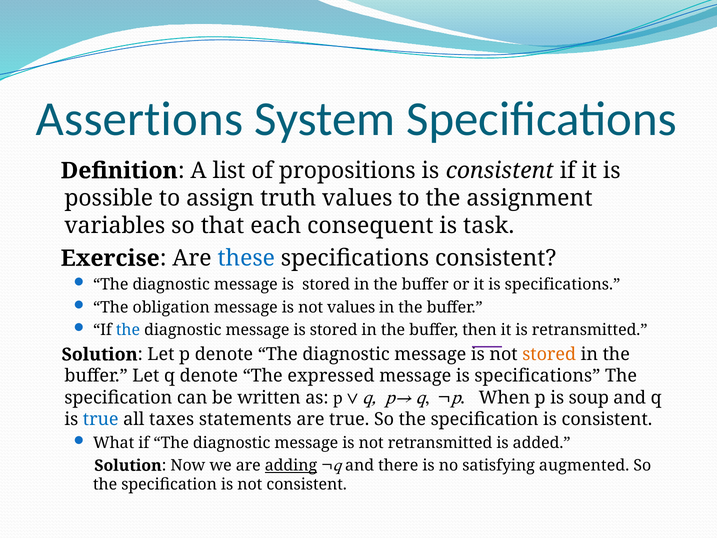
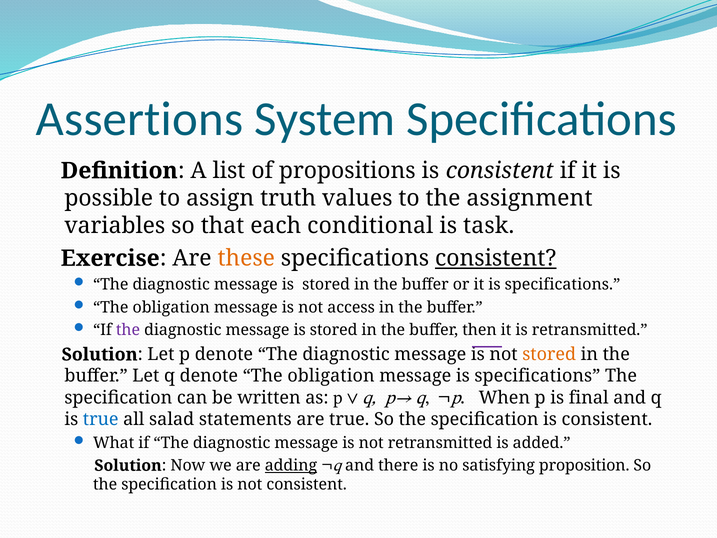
consequent: consequent -> conditional (370, 226)
these colour: blue -> orange (246, 258)
consistent underline: none -> present (496, 258)
not values: values -> access (351, 307)
the colour: blue -> purple (128, 330)
denote The expressed: expressed -> obligation (331, 376)
soup: soup -> final (589, 397)
taxes: taxes -> salad (172, 419)
augmented: augmented -> proposition (584, 465)
